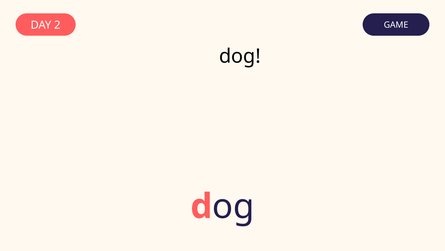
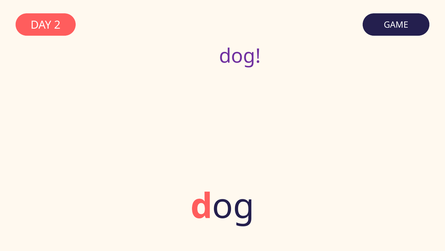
dog colour: black -> purple (240, 56)
